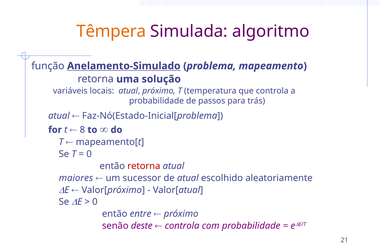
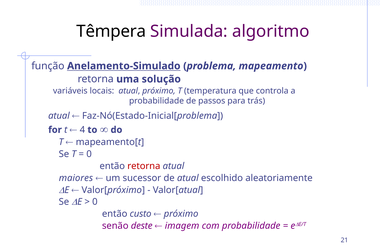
Têmpera colour: orange -> black (111, 31)
8: 8 -> 4 (82, 130)
entre: entre -> custo (141, 214)
controla: controla -> imagem (182, 226)
